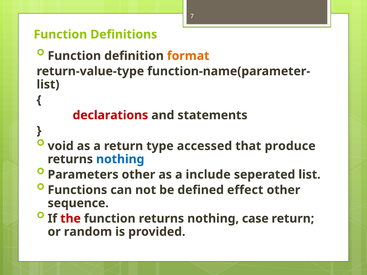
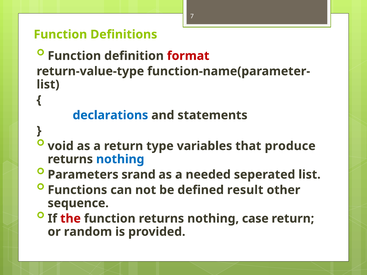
format colour: orange -> red (188, 56)
declarations colour: red -> blue (110, 115)
accessed: accessed -> variables (205, 146)
Parameters other: other -> srand (139, 175)
include: include -> needed (208, 175)
effect: effect -> result (245, 190)
